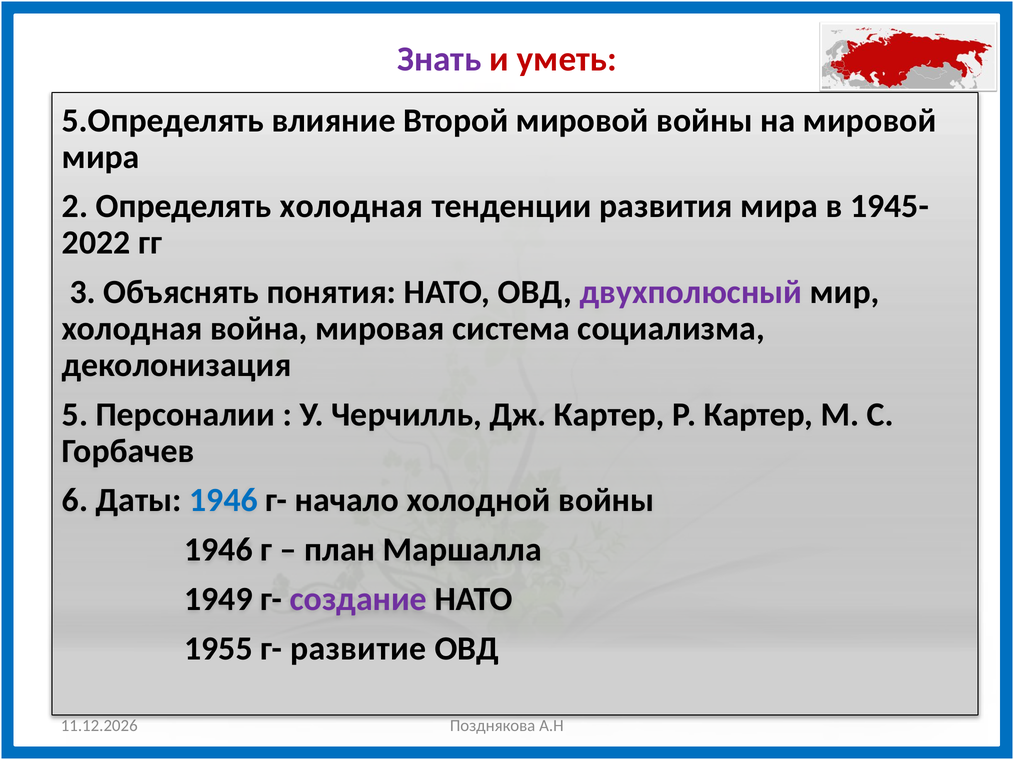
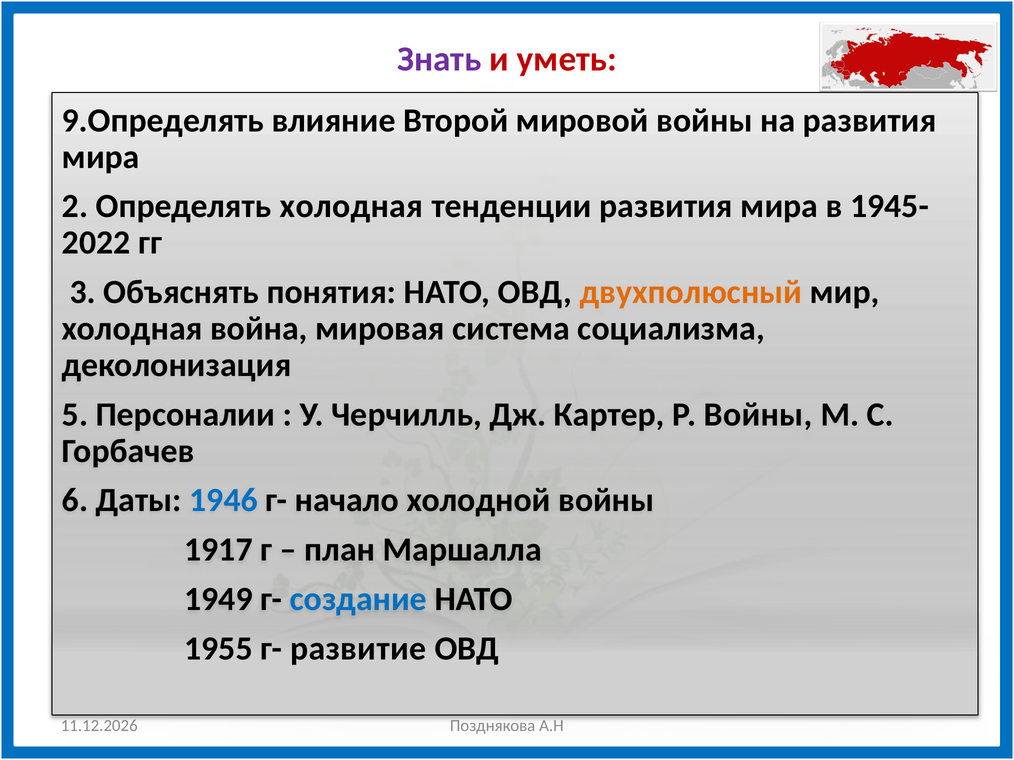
5.Определять: 5.Определять -> 9.Определять (163, 121)
на мировой: мировой -> развития (870, 121)
двухполюсный colour: purple -> orange (691, 292)
Р Картер: Картер -> Войны (758, 415)
1946: 1946 -> 1917 (218, 550)
создание colour: purple -> blue (358, 599)
